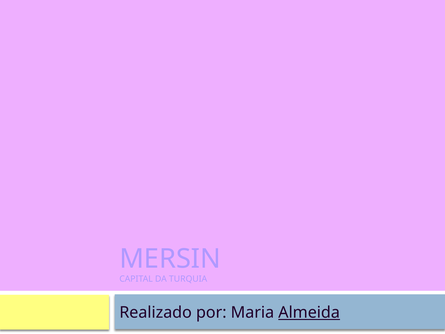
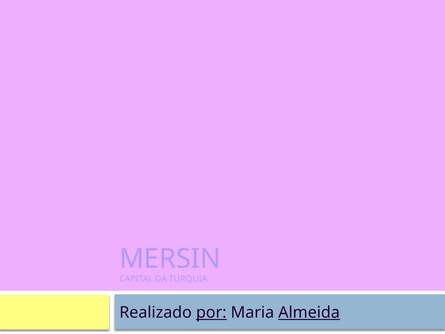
por underline: none -> present (211, 312)
